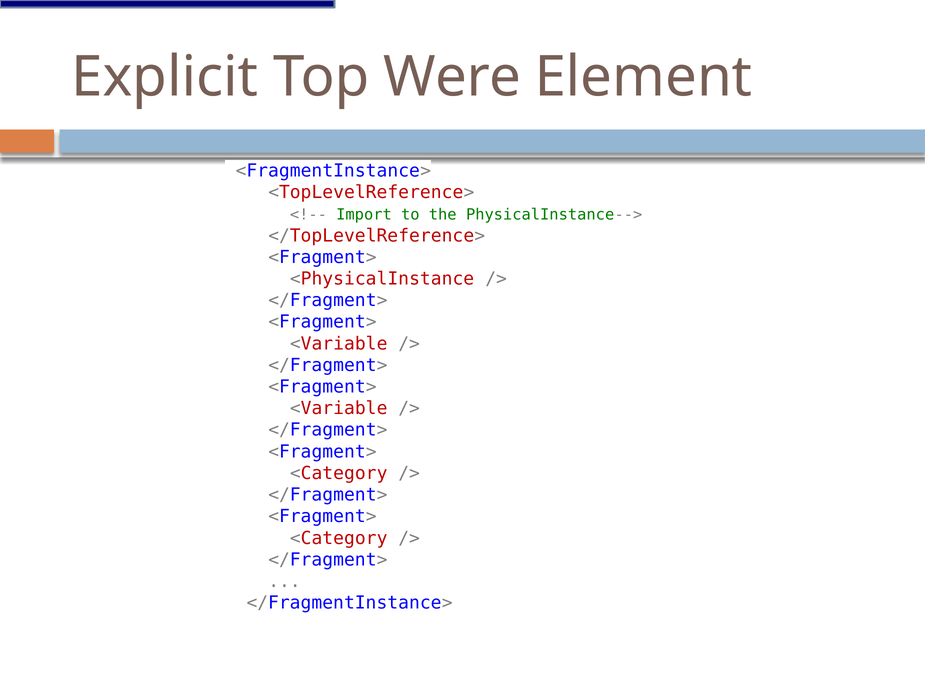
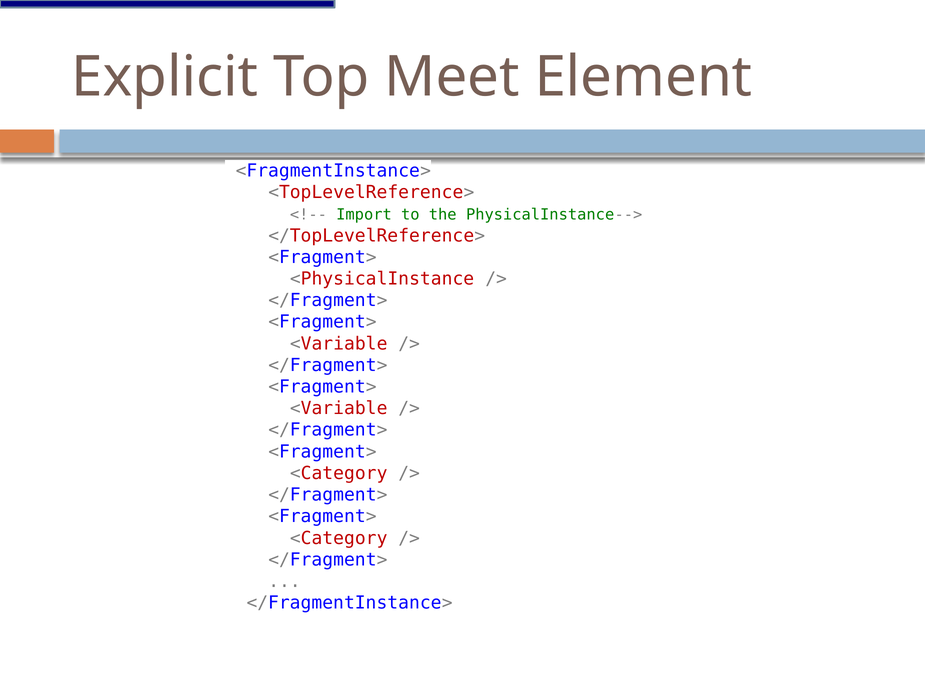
Were: Were -> Meet (452, 77)
